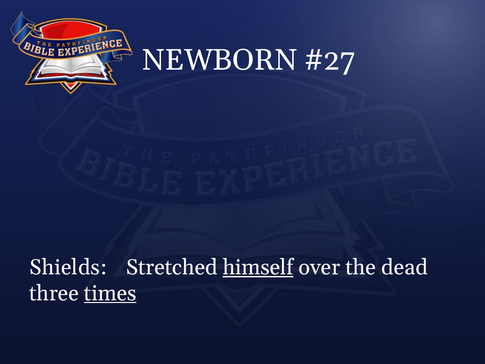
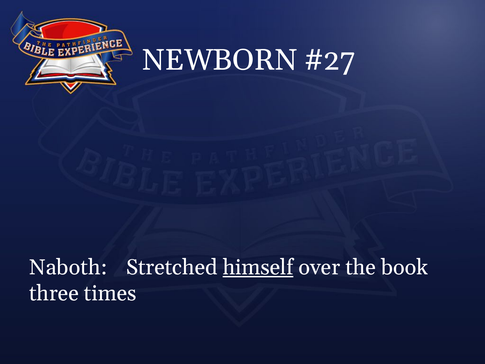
Shields: Shields -> Naboth (68, 267)
dead: dead -> book (405, 267)
times underline: present -> none (110, 293)
